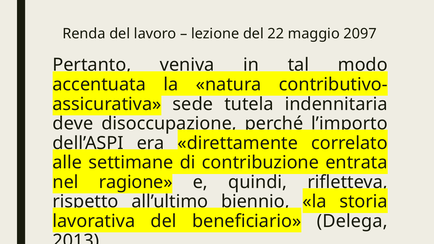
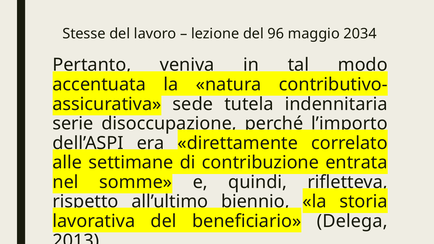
Renda: Renda -> Stesse (84, 34)
22: 22 -> 96 (276, 34)
2097: 2097 -> 2034 (360, 34)
deve: deve -> serie (73, 124)
ragione: ragione -> somme (136, 182)
